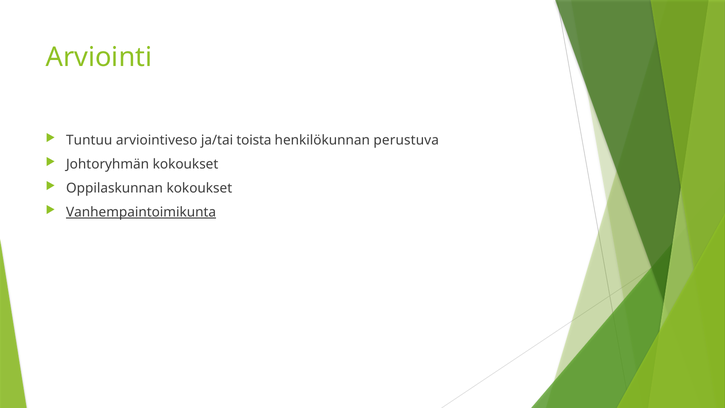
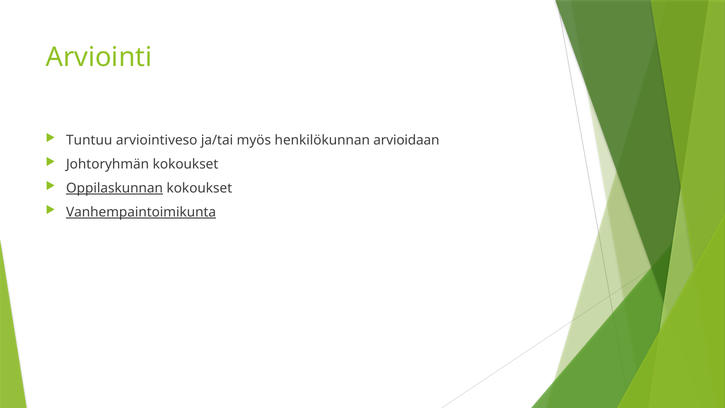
toista: toista -> myös (254, 140)
perustuva: perustuva -> arvioidaan (406, 140)
Oppilaskunnan underline: none -> present (115, 188)
